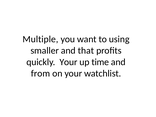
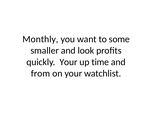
Multiple: Multiple -> Monthly (40, 39)
using: using -> some (119, 39)
that: that -> look (86, 51)
